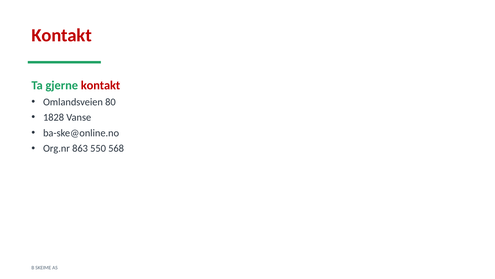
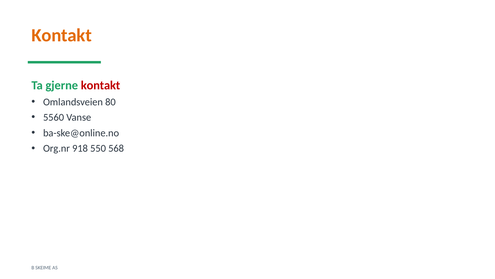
Kontakt colour: red -> orange (62, 35)
1828: 1828 -> 5560 (54, 117)
863: 863 -> 918 (80, 148)
